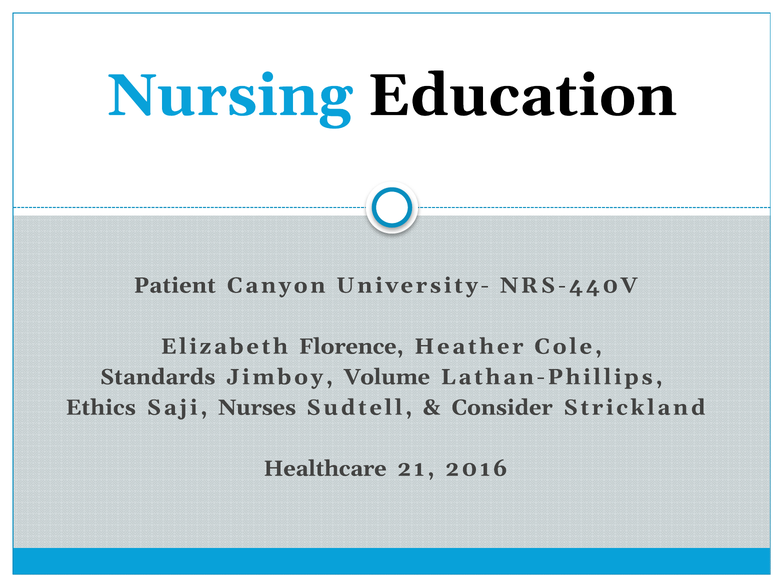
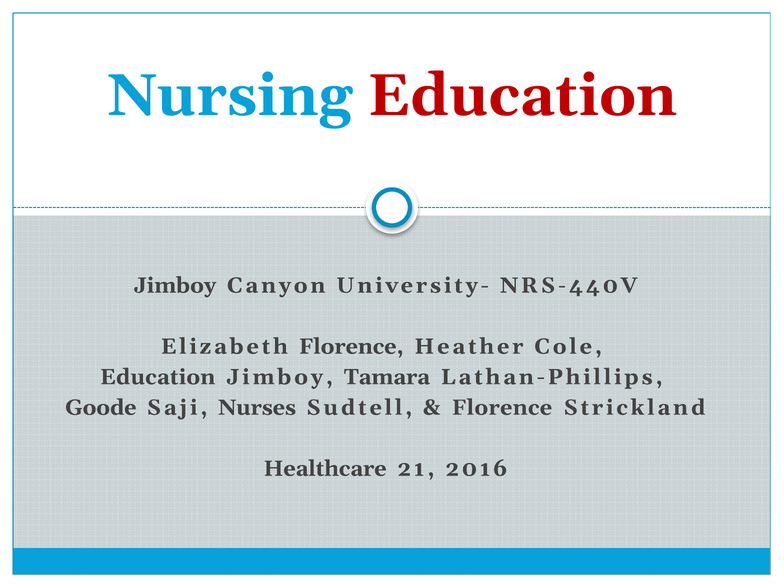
Education colour: black -> red (522, 96)
Patient: Patient -> Jimboy (175, 285)
Standards: Standards -> Education (158, 377)
Volume: Volume -> Tamara (387, 377)
Ethics: Ethics -> Goode (101, 408)
Consider: Consider -> Florence (502, 408)
